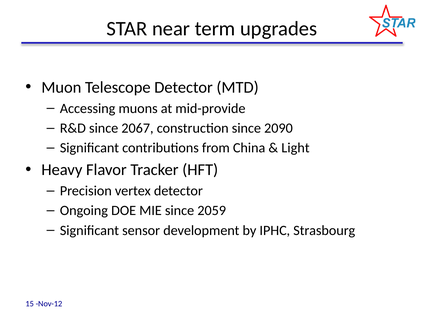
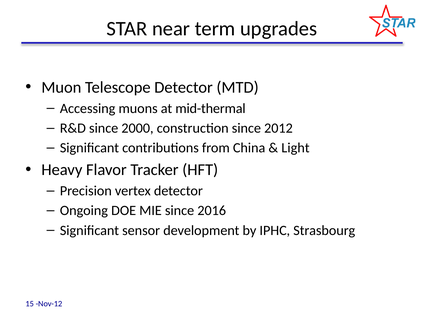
mid-provide: mid-provide -> mid-thermal (211, 108)
2067: 2067 -> 2000 (138, 128)
2090: 2090 -> 2012 (278, 128)
2059: 2059 -> 2016 (212, 211)
